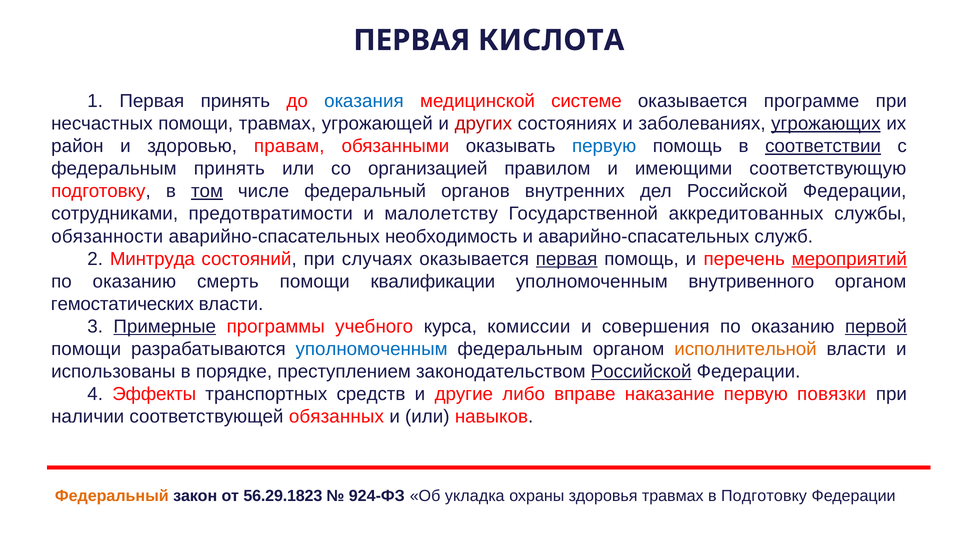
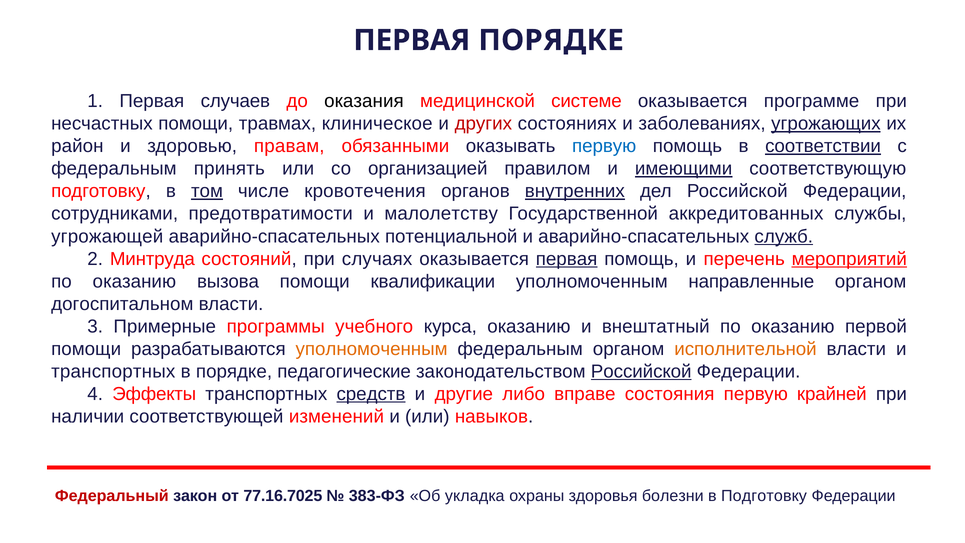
ПЕРВАЯ КИСЛОТА: КИСЛОТА -> ПОРЯДКЕ (551, 40)
Первая принять: принять -> случаев (235, 101)
оказания colour: blue -> black (364, 101)
угрожающей: угрожающей -> клиническое (377, 124)
имеющими underline: none -> present (684, 169)
числе федеральный: федеральный -> кровотечения (365, 191)
внутренних underline: none -> present (575, 191)
обязанности: обязанности -> угрожающей (107, 236)
необходимость: необходимость -> потенциальной (451, 236)
служб underline: none -> present (784, 236)
смерть: смерть -> вызова (228, 281)
внутривенного: внутривенного -> направленные (751, 281)
гемостатических: гемостатических -> догоспитальном (122, 304)
Примерные underline: present -> none (165, 326)
курса комиссии: комиссии -> оказанию (529, 326)
совершения: совершения -> внештатный (656, 326)
первой underline: present -> none (876, 326)
уполномоченным colour: blue -> orange (372, 349)
использованы: использованы -> транспортных (113, 371)
преступлением: преступлением -> педагогические (344, 371)
средств underline: none -> present (371, 394)
наказание: наказание -> состояния (670, 394)
повязки: повязки -> крайней (832, 394)
обязанных: обязанных -> изменений (336, 416)
Федеральный colour: orange -> red (112, 496)
56.29.1823: 56.29.1823 -> 77.16.7025 (283, 496)
924-ФЗ: 924-ФЗ -> 383-ФЗ (377, 496)
здоровья травмах: травмах -> болезни (673, 496)
